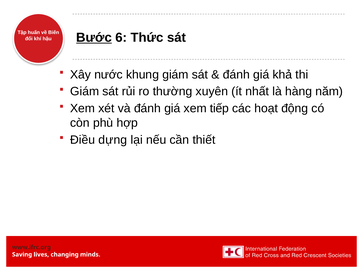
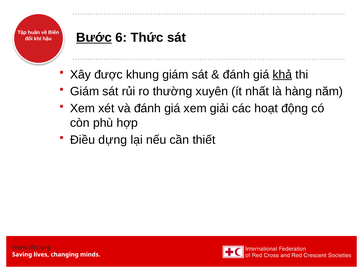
nước: nước -> được (109, 75)
khả underline: none -> present (282, 75)
tiếp: tiếp -> giải (219, 108)
